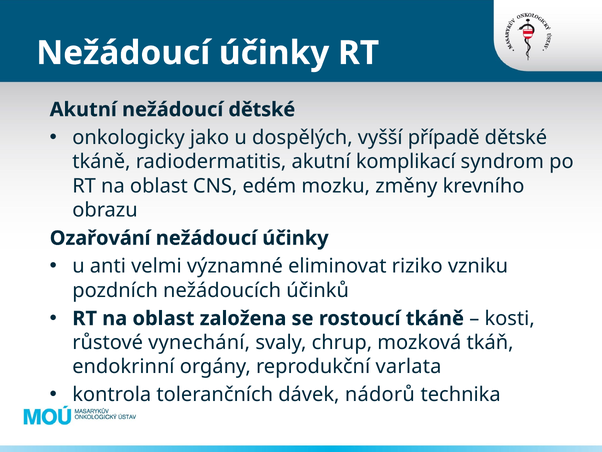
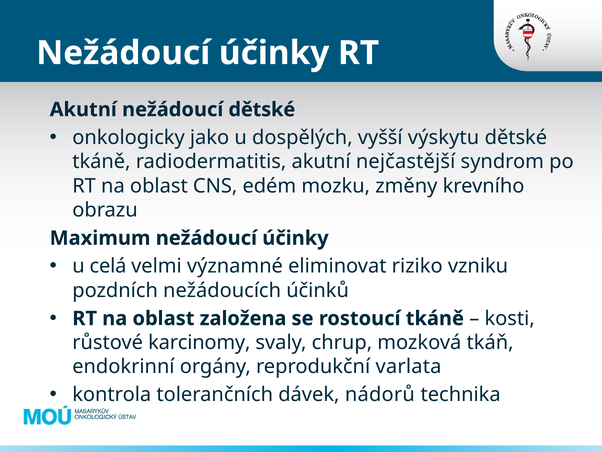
případě: případě -> výskytu (444, 138)
komplikací: komplikací -> nejčastější (406, 162)
Ozařování: Ozařování -> Maximum (100, 238)
anti: anti -> celá (108, 266)
vynechání: vynechání -> karcinomy (199, 342)
